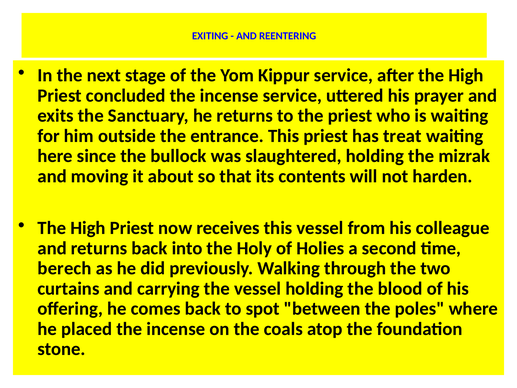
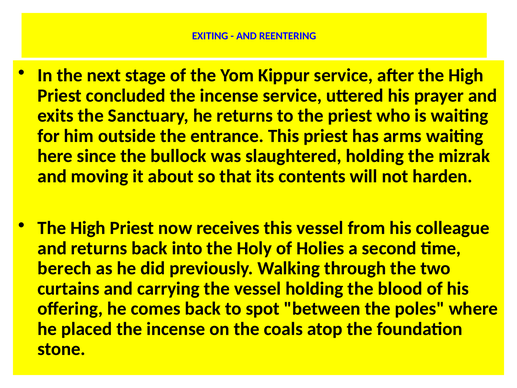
treat: treat -> arms (402, 136)
